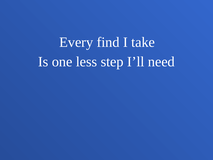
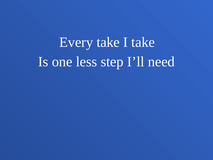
Every find: find -> take (108, 42)
